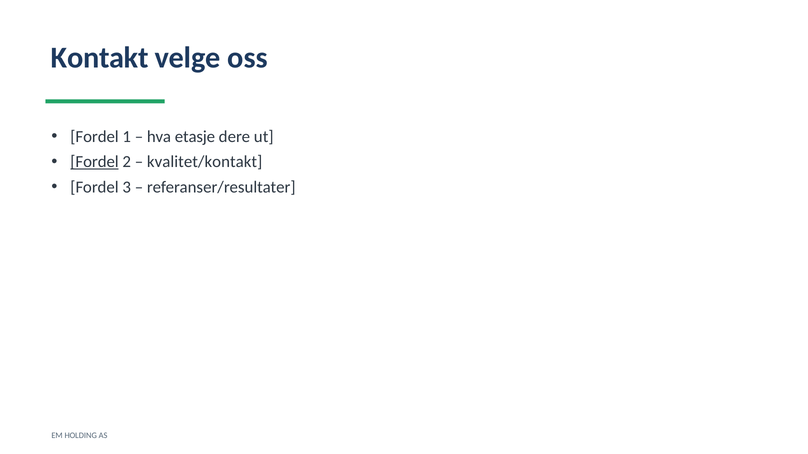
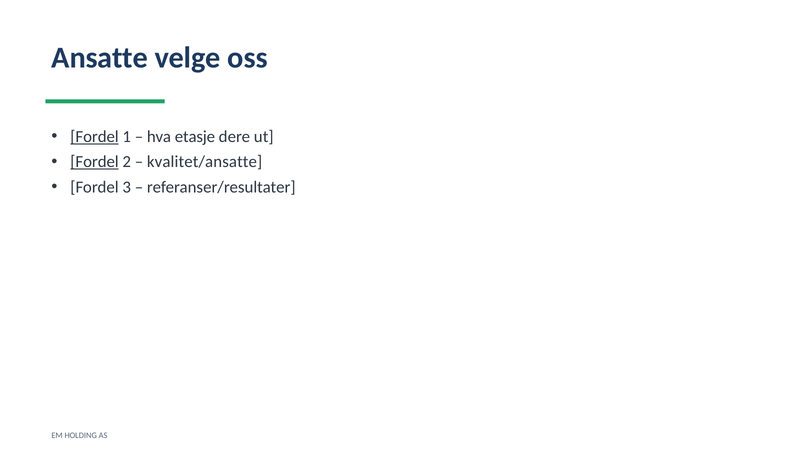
Kontakt: Kontakt -> Ansatte (100, 58)
Fordel underline: none -> present (95, 137)
kvalitet/kontakt: kvalitet/kontakt -> kvalitet/ansatte (205, 162)
